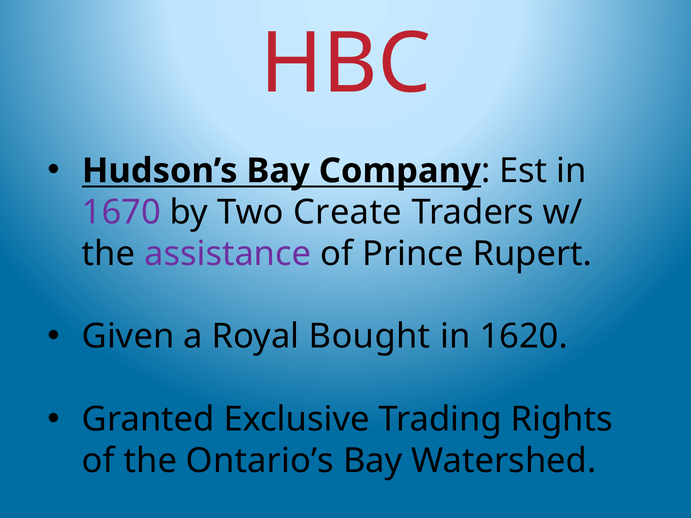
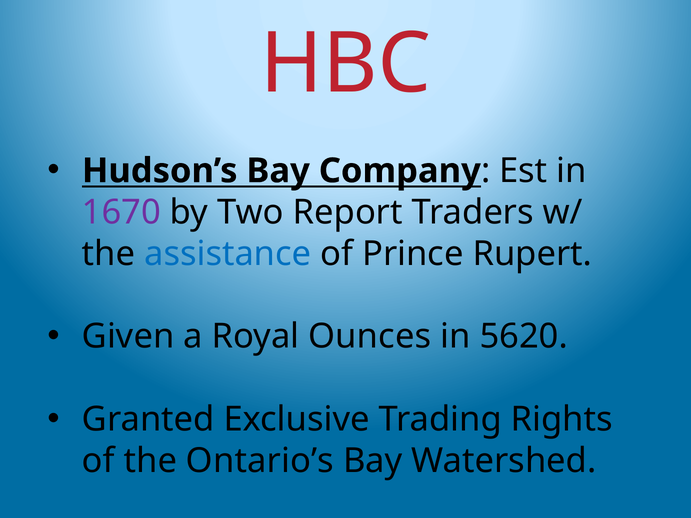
Create: Create -> Report (348, 212)
assistance colour: purple -> blue (228, 254)
Bought: Bought -> Ounces (370, 337)
1620: 1620 -> 5620 (524, 337)
